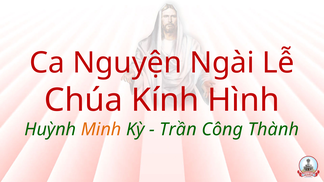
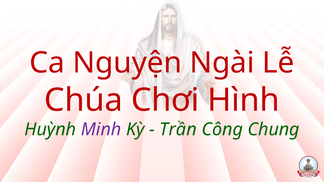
Kính: Kính -> Chơi (165, 100)
Minh colour: orange -> purple (101, 130)
Thành: Thành -> Chung (274, 130)
